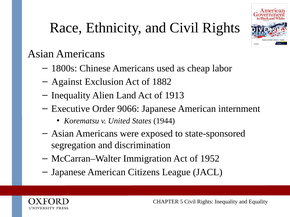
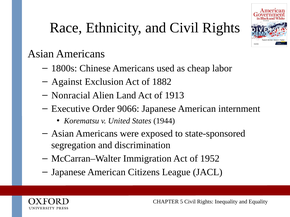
Inequality: Inequality -> Nonracial (71, 95)
